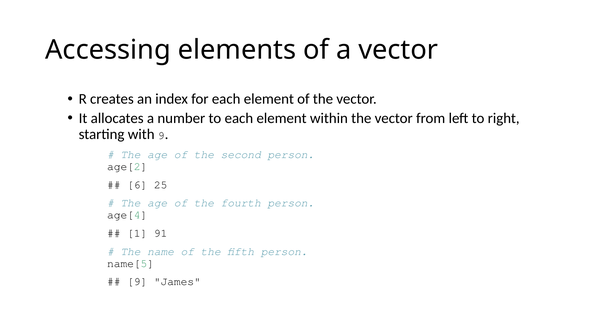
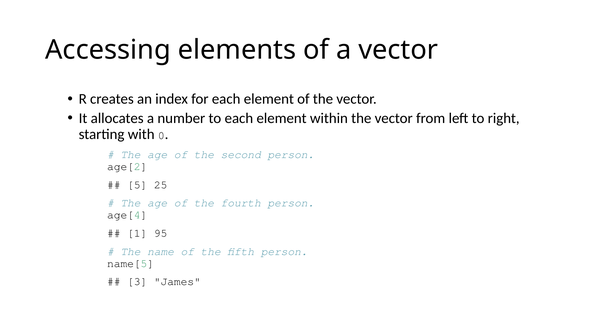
with 9: 9 -> 0 (161, 135)
6: 6 -> 5 (137, 185)
91: 91 -> 95 (161, 233)
9: 9 -> 3 (137, 282)
